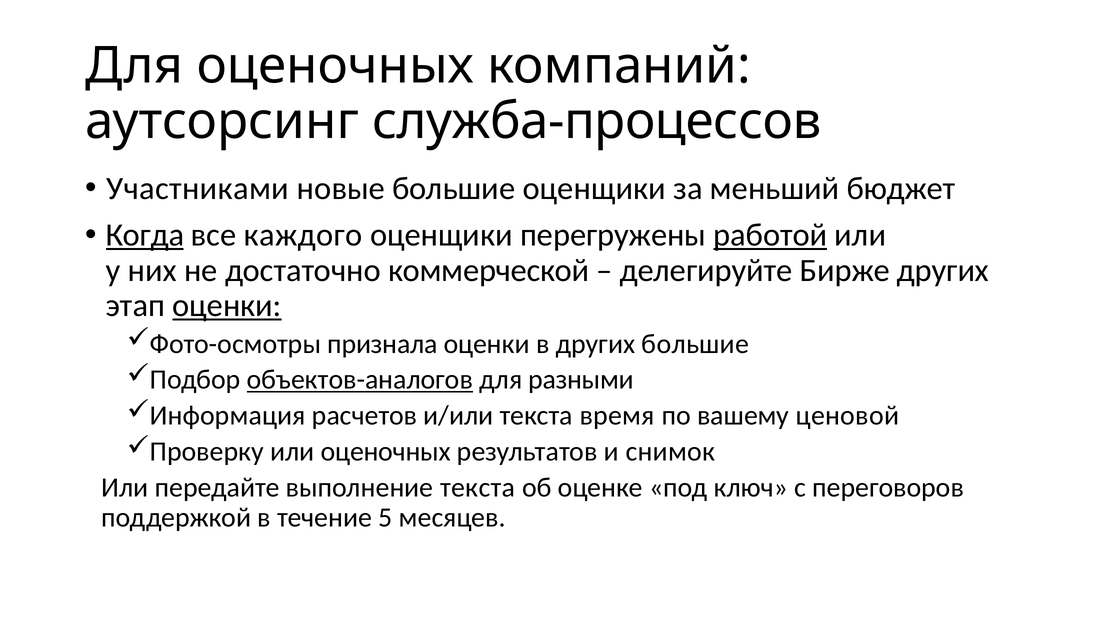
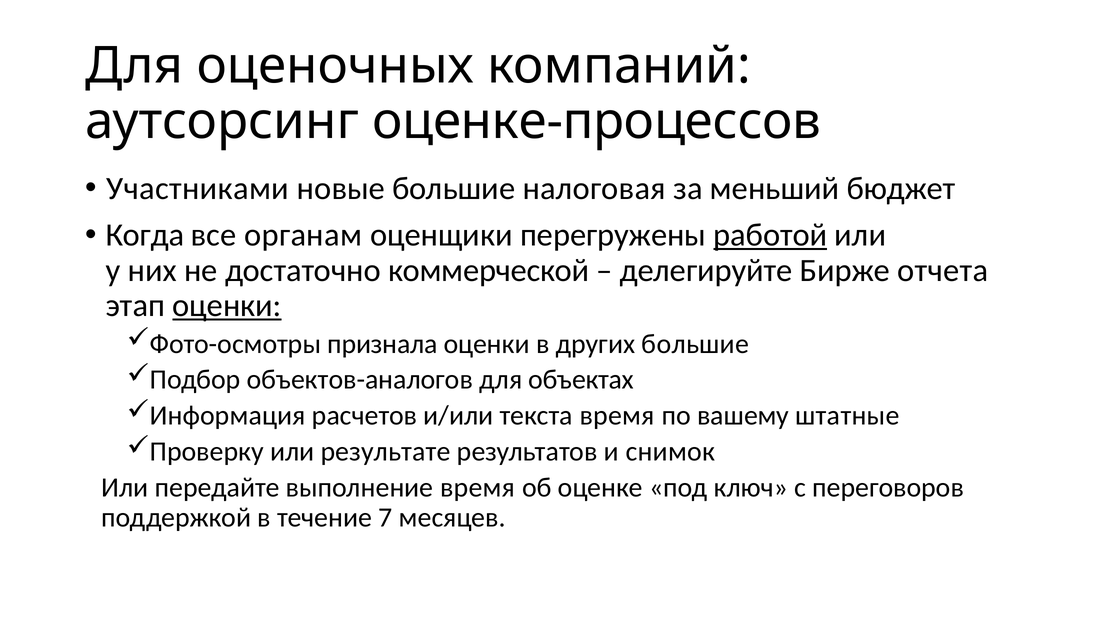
служба-процессов: служба-процессов -> оценке-процессов (597, 121)
большие оценщики: оценщики -> налоговая (594, 189)
Когда underline: present -> none (145, 235)
каждого: каждого -> органам (303, 235)
Бирже других: других -> отчета (943, 270)
объектов-аналогов underline: present -> none (360, 380)
разными: разными -> объектах (581, 380)
ценовой: ценовой -> штатные (847, 416)
или оценочных: оценочных -> результате (386, 452)
выполнение текста: текста -> время (478, 488)
5: 5 -> 7 (386, 518)
